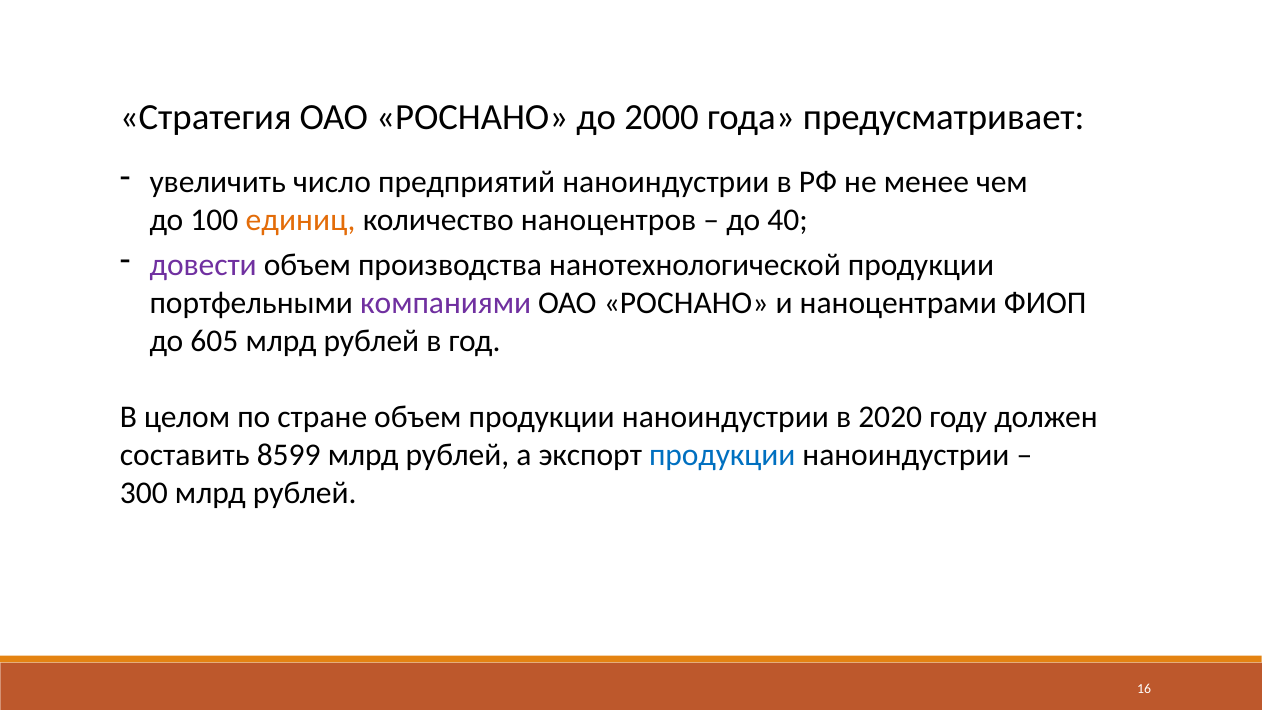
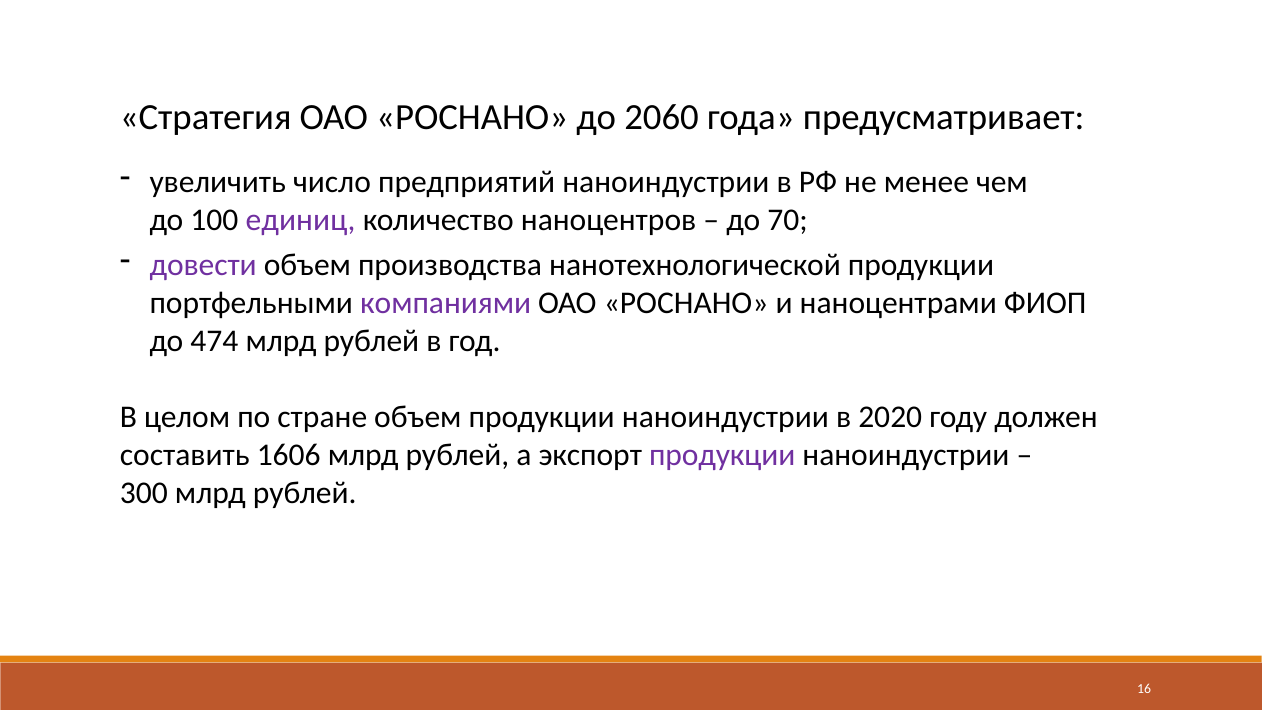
2000: 2000 -> 2060 (662, 117)
единиц colour: orange -> purple (300, 220)
40: 40 -> 70 (787, 220)
605: 605 -> 474 (214, 341)
8599: 8599 -> 1606 (289, 455)
продукции colour: blue -> purple (722, 455)
